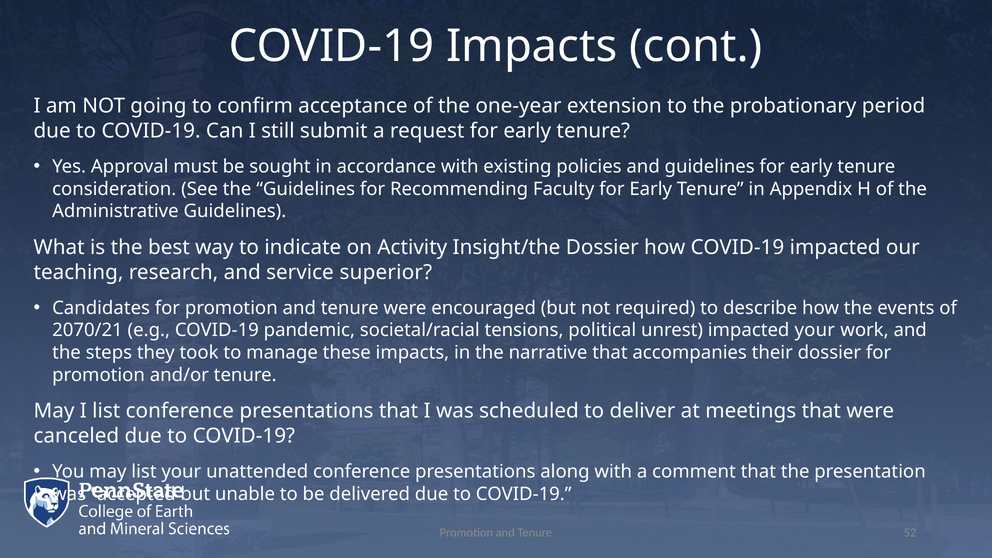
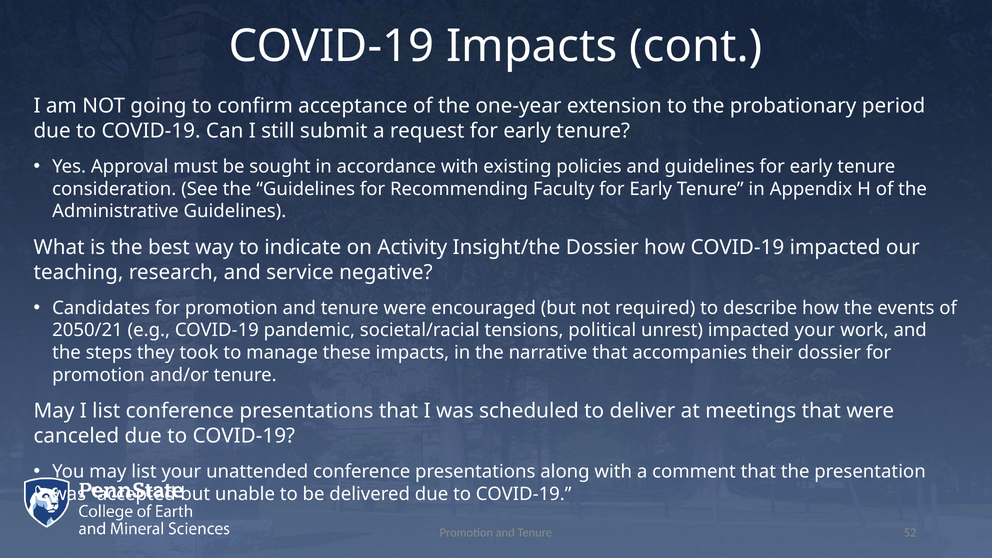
superior: superior -> negative (386, 272)
2070/21: 2070/21 -> 2050/21 (87, 330)
